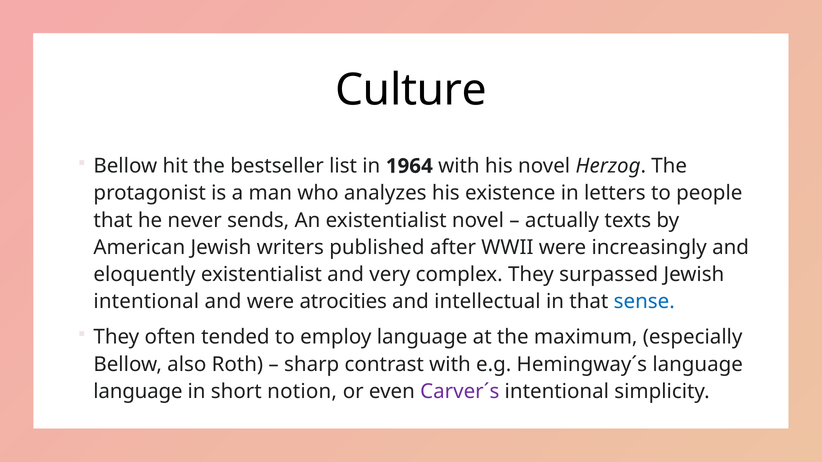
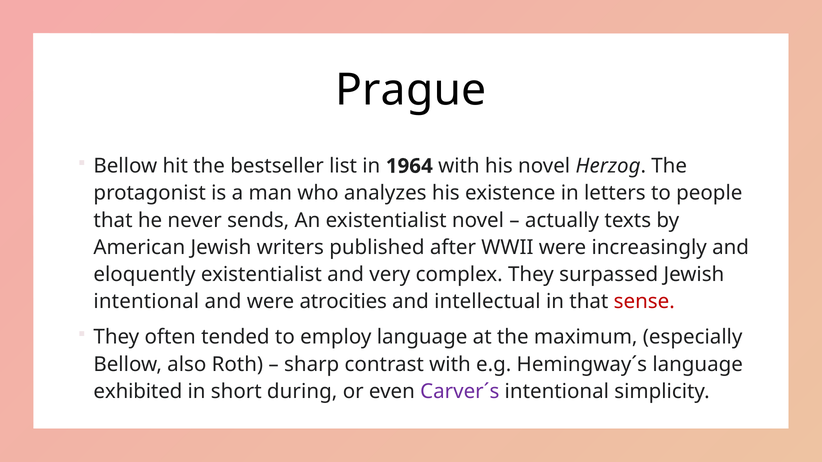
Culture: Culture -> Prague (411, 90)
sense colour: blue -> red (644, 302)
language: language -> exhibited (138, 392)
notion: notion -> during (302, 392)
